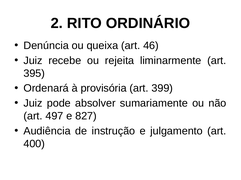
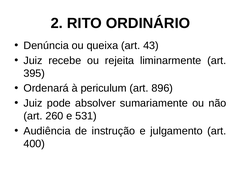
46: 46 -> 43 (151, 46)
provisória: provisória -> periculum (104, 89)
399: 399 -> 896 (162, 89)
497: 497 -> 260 (54, 117)
827: 827 -> 531 (86, 117)
